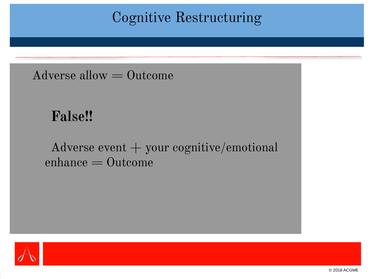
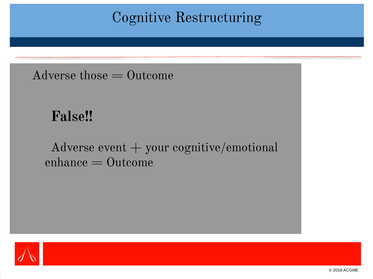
allow: allow -> those (94, 76)
